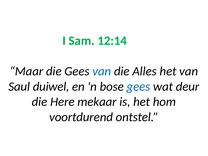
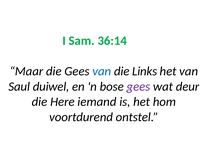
12:14: 12:14 -> 36:14 (112, 41)
Alles: Alles -> Links (145, 71)
gees colour: blue -> purple (138, 87)
mekaar: mekaar -> iemand (97, 102)
